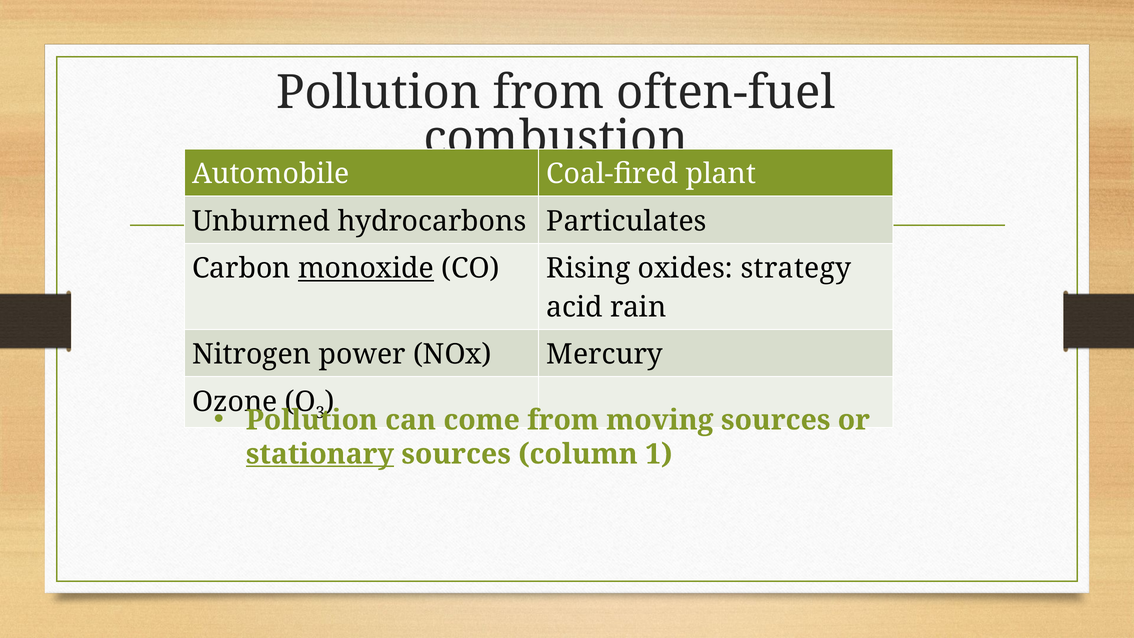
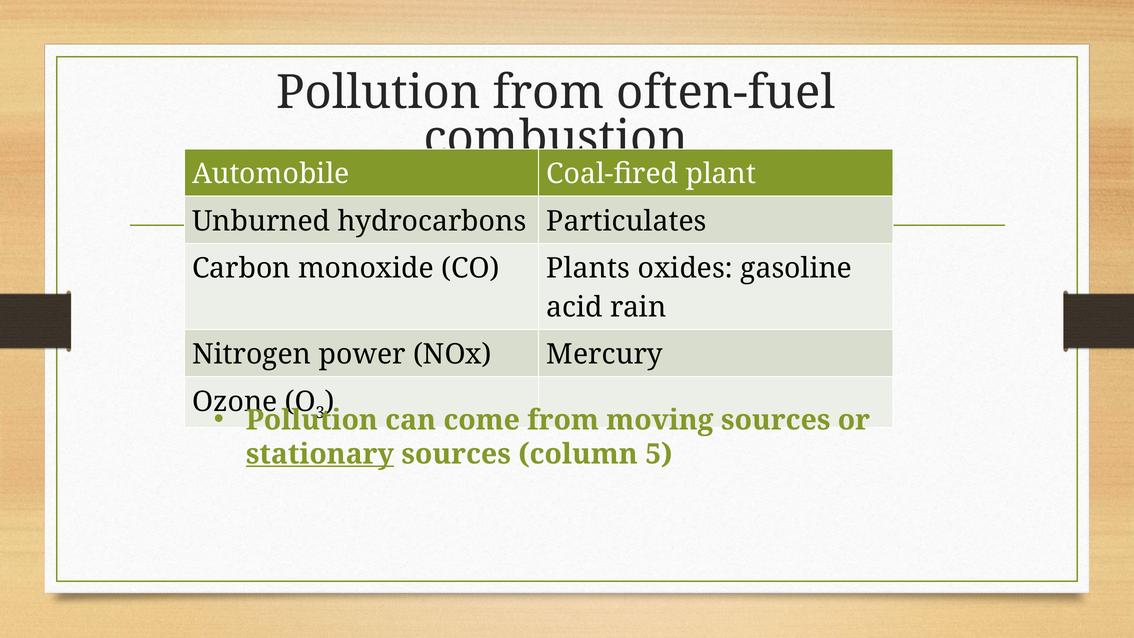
monoxide underline: present -> none (366, 269)
Rising: Rising -> Plants (588, 269)
strategy: strategy -> gasoline (796, 269)
1: 1 -> 5 (659, 454)
